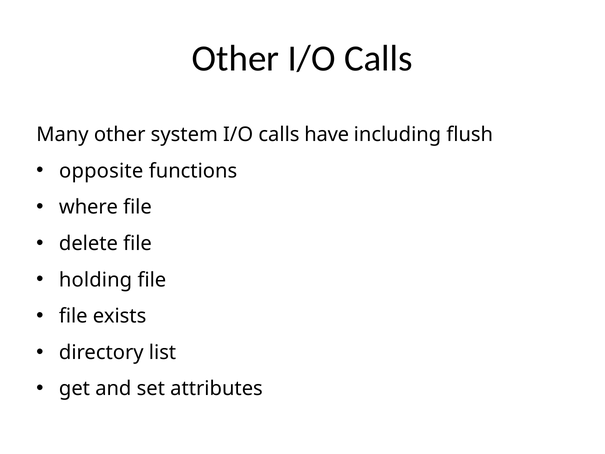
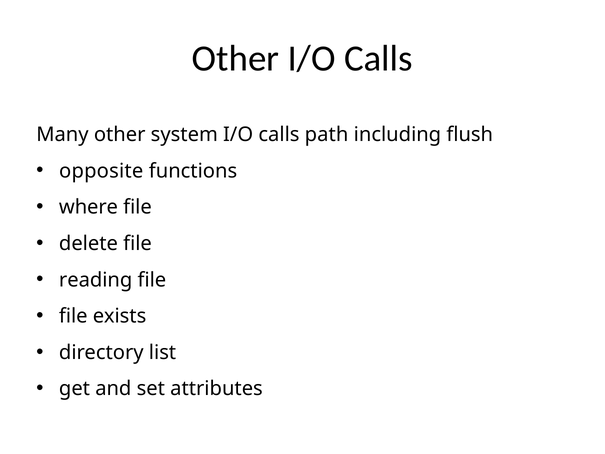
have: have -> path (327, 135)
holding: holding -> reading (96, 280)
